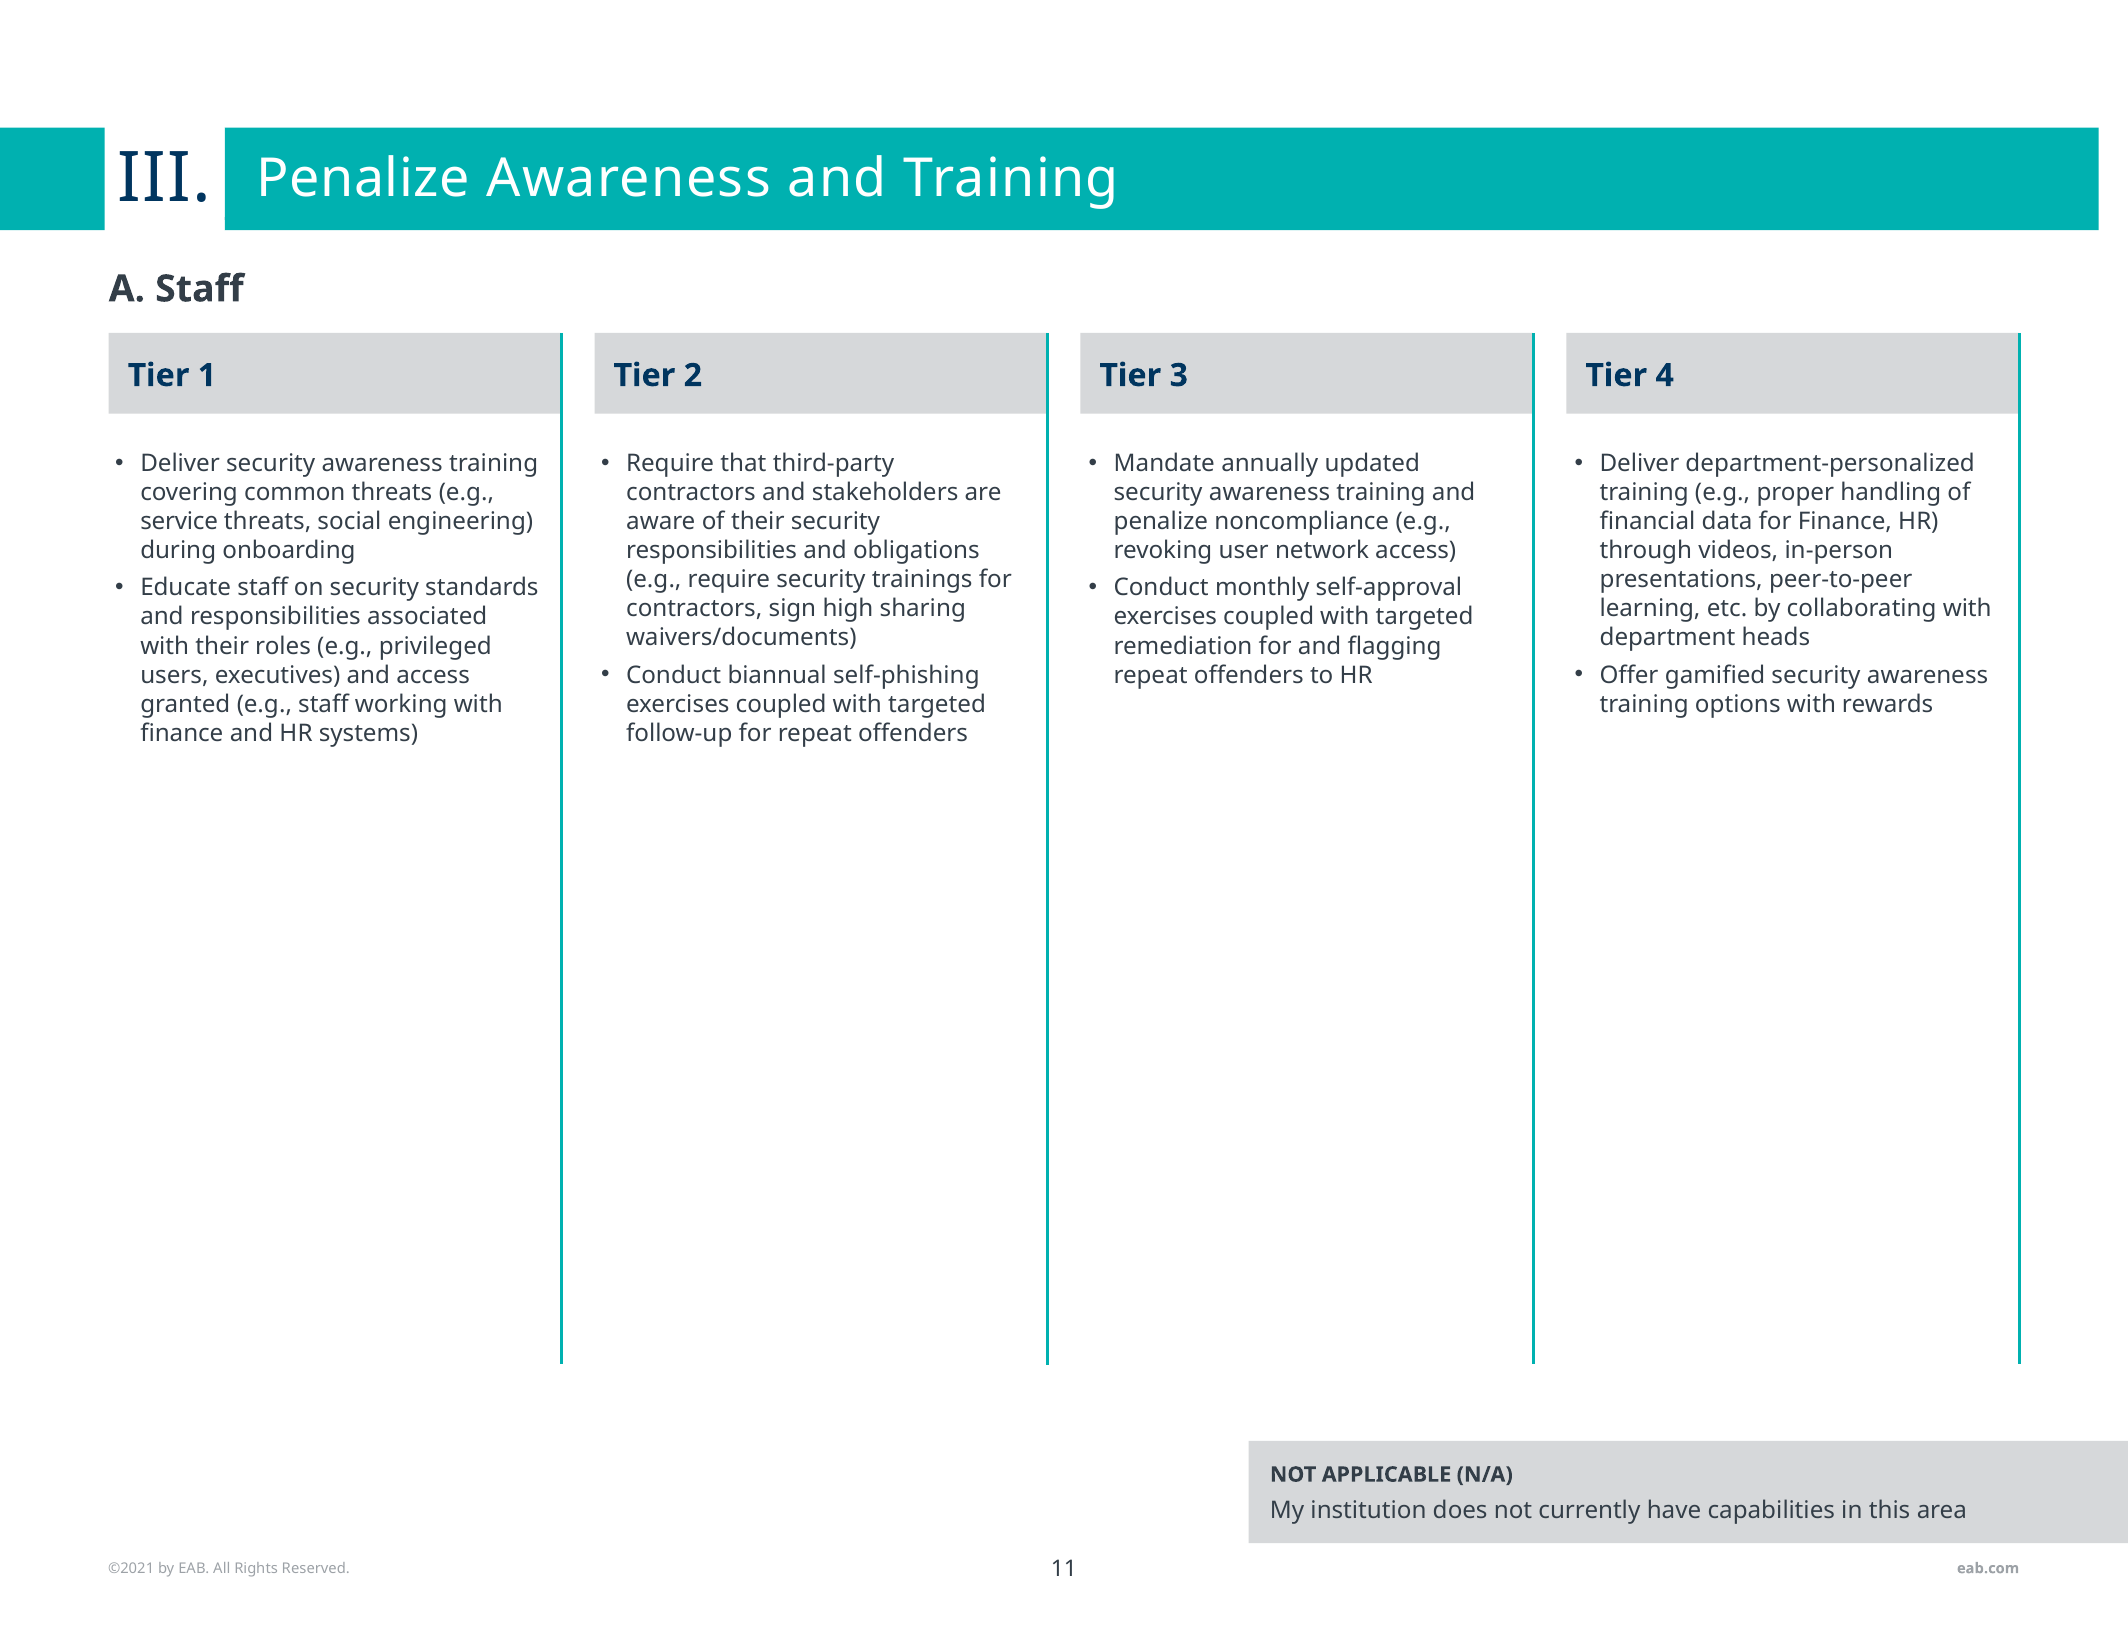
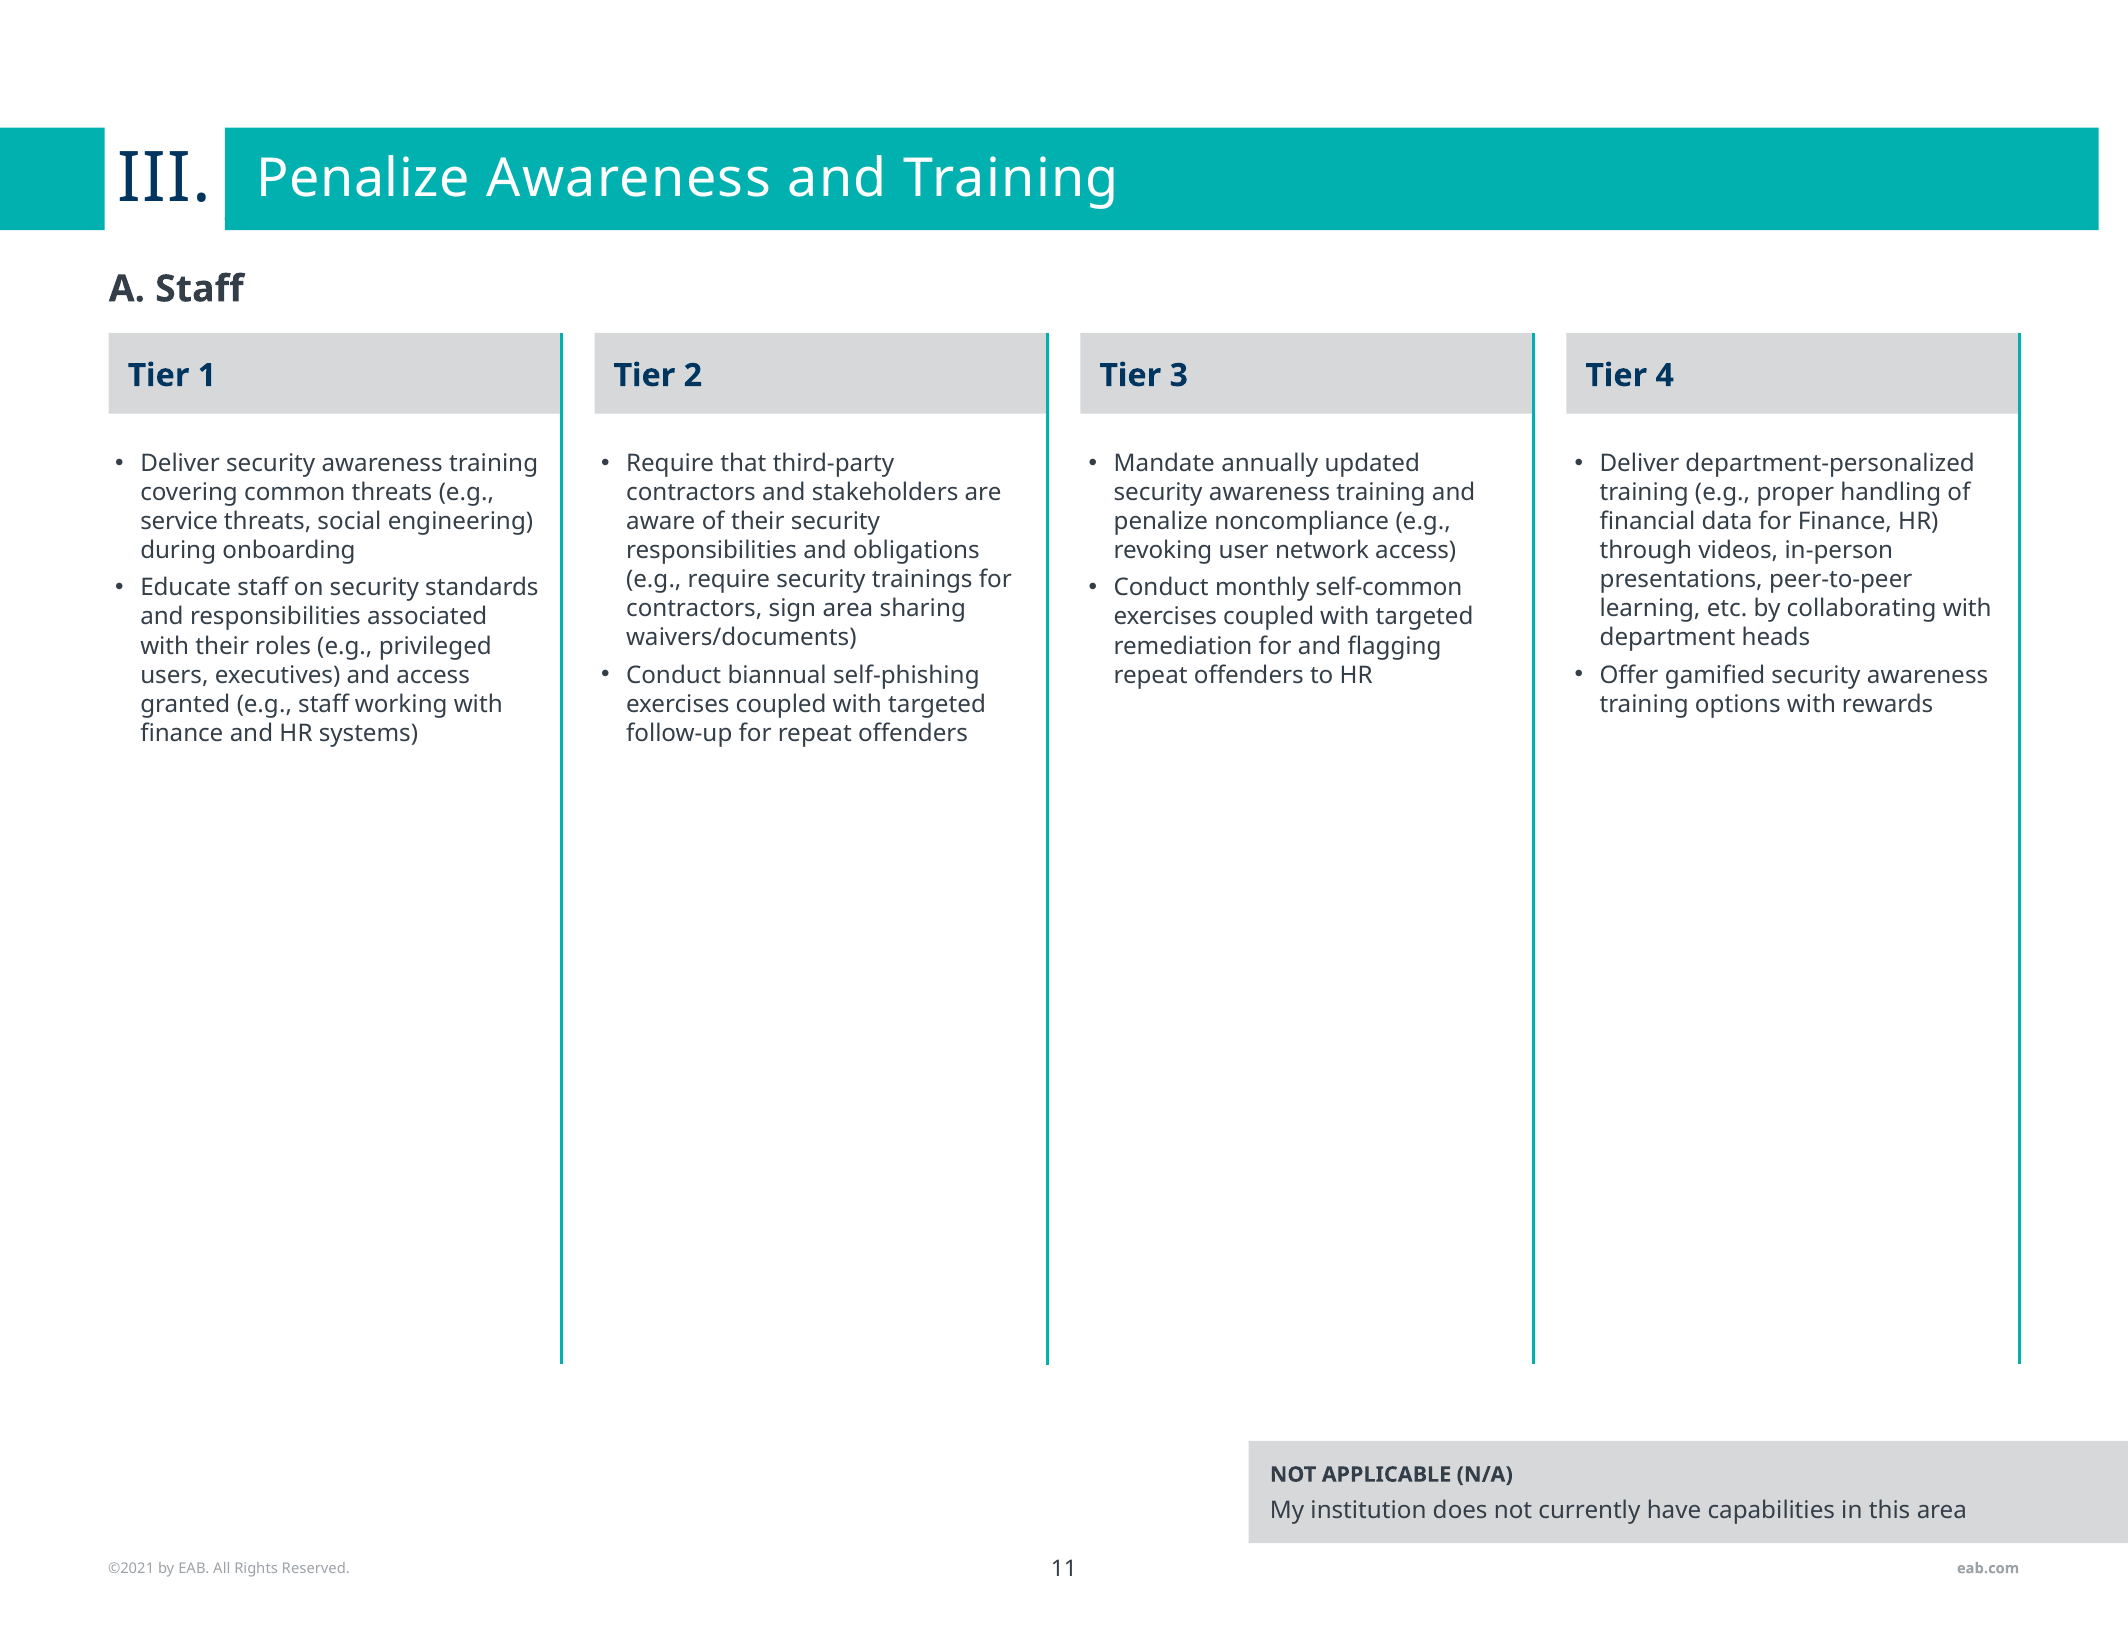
self-approval: self-approval -> self-common (1389, 588)
sign high: high -> area (848, 609)
